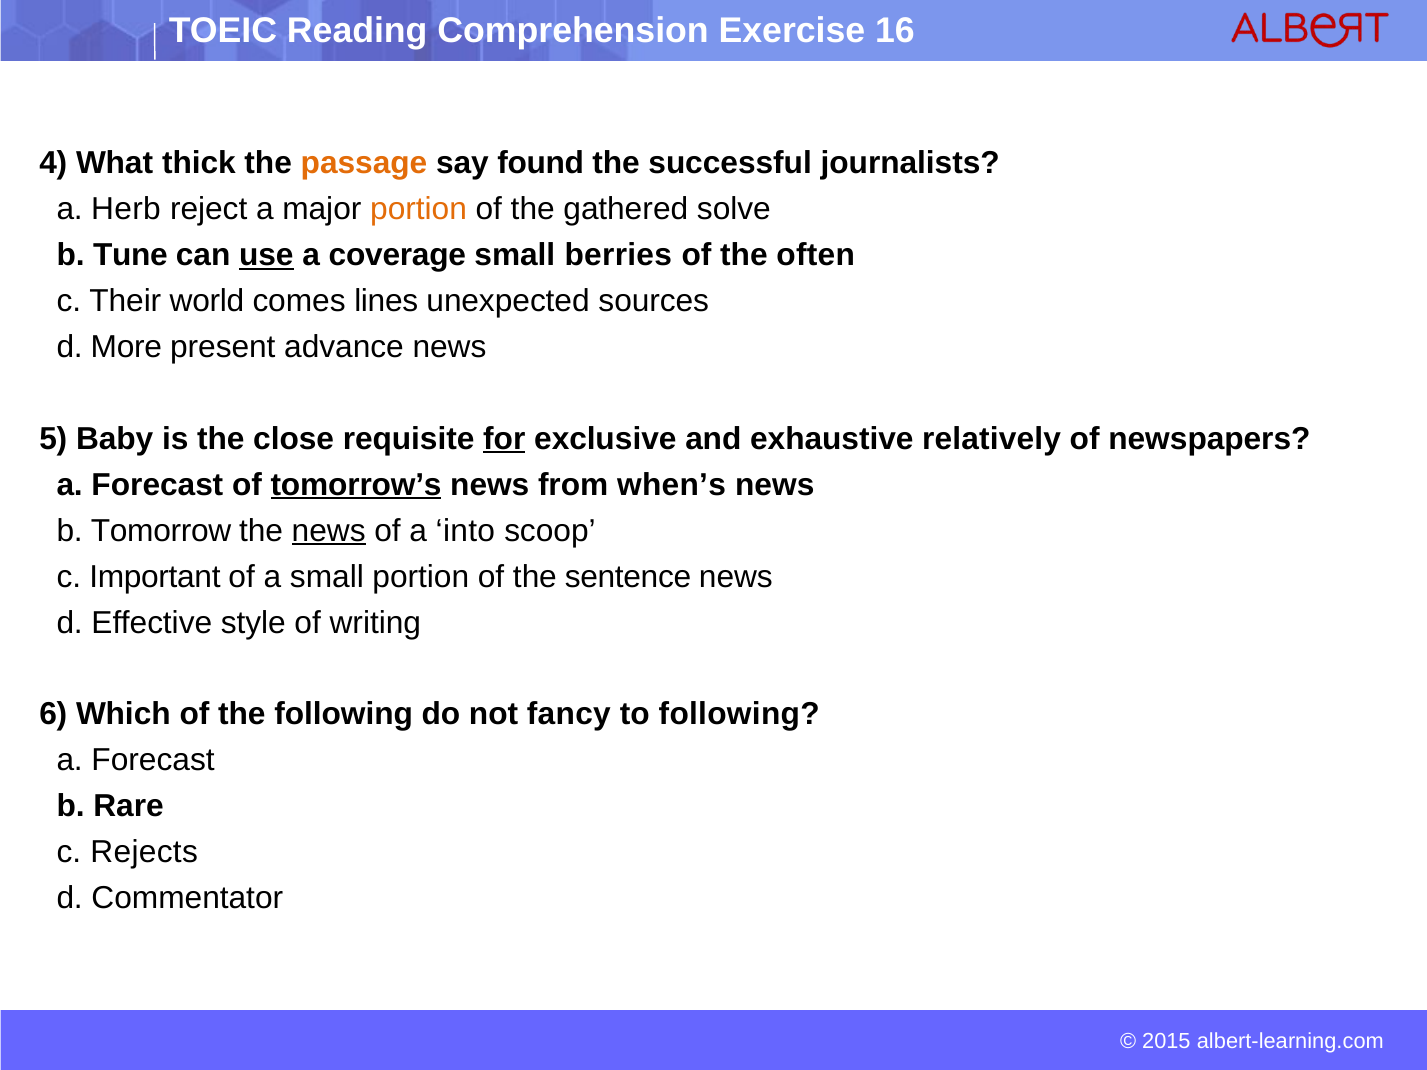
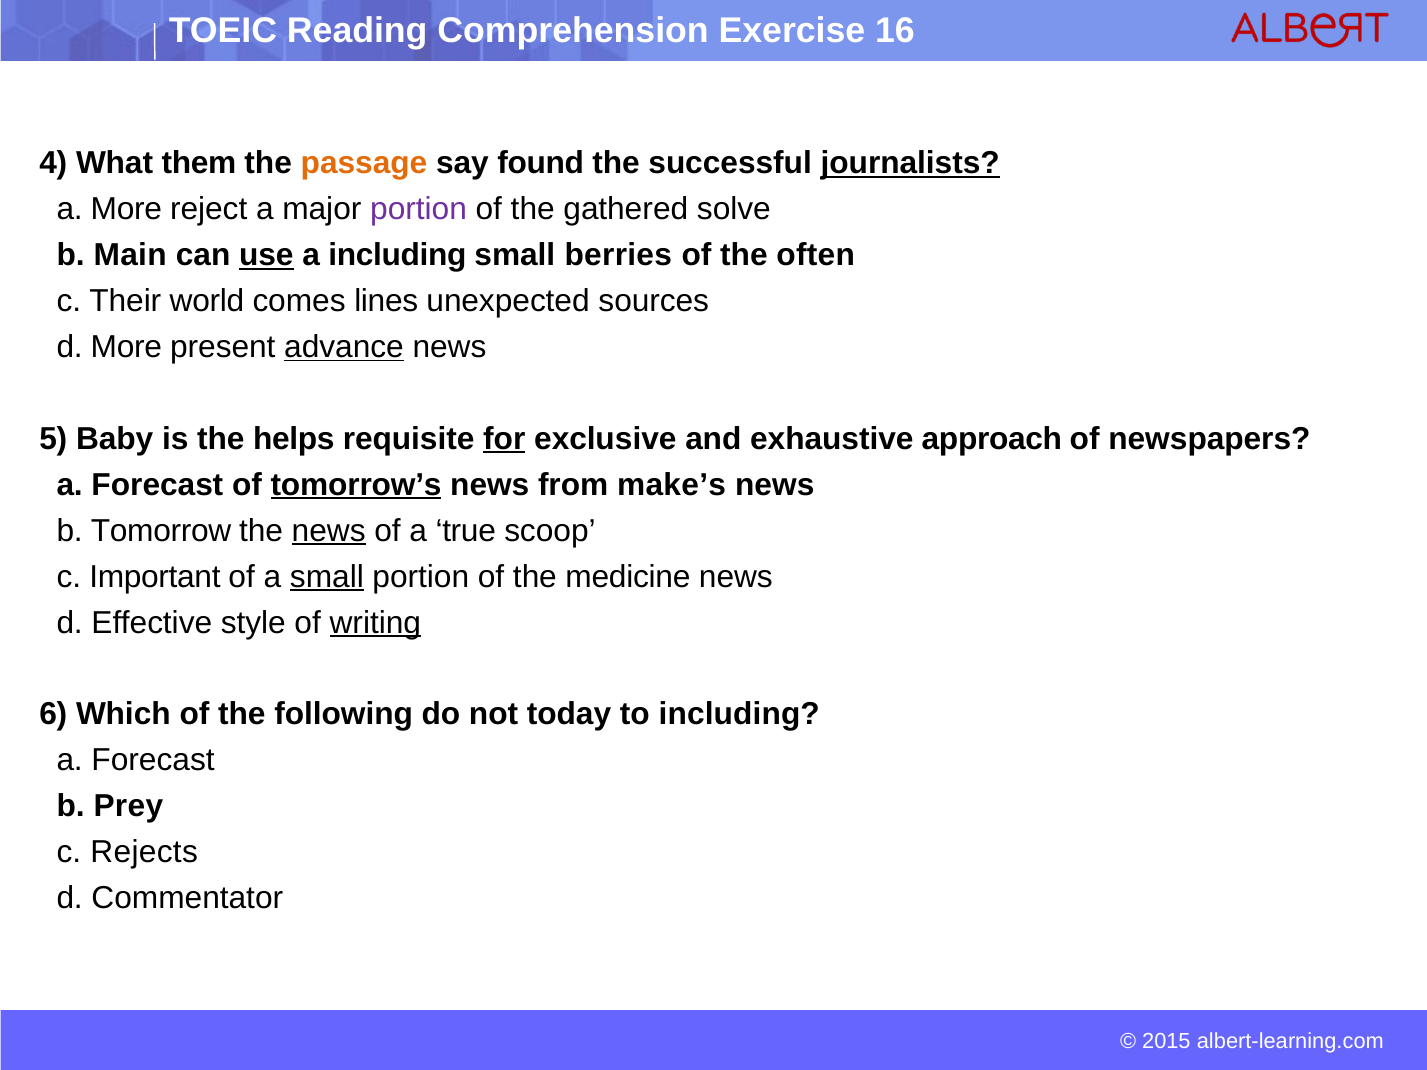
thick: thick -> them (199, 163)
journalists underline: none -> present (910, 163)
a Herb: Herb -> More (126, 209)
portion colour: orange -> purple (419, 209)
Tune: Tune -> Main (130, 255)
a coverage: coverage -> including (397, 255)
advance underline: none -> present (344, 347)
close: close -> helps (294, 439)
relatively: relatively -> approach (992, 439)
when’s: when’s -> make’s (672, 485)
into: into -> true (466, 531)
small underline: none -> present (327, 577)
sentence: sentence -> medicine (628, 577)
writing underline: none -> present (375, 623)
fancy: fancy -> today (569, 715)
to following: following -> including (739, 715)
Rare: Rare -> Prey (128, 807)
